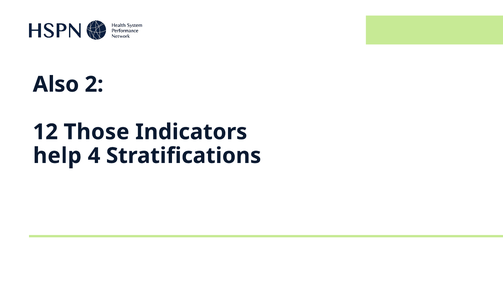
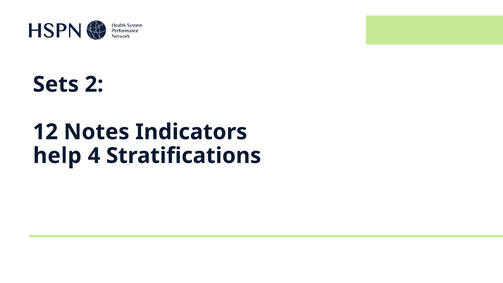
Also: Also -> Sets (56, 84)
Those: Those -> Notes (97, 132)
